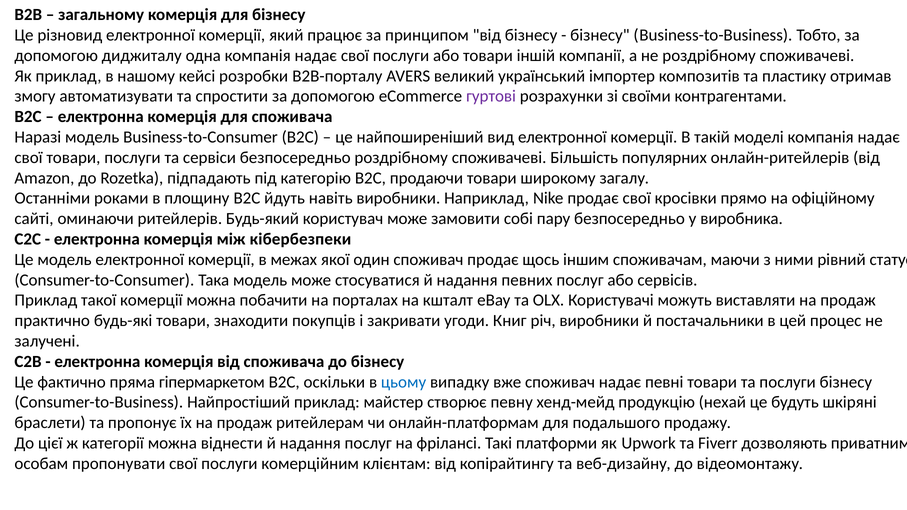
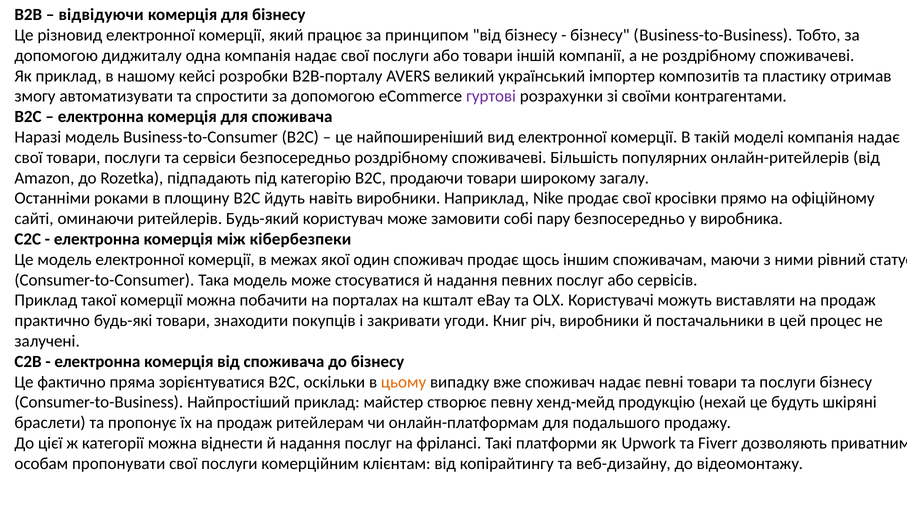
загальному: загальному -> відвідуючи (101, 15)
гіпермаркетом: гіпермаркетом -> зорієнтуватися (212, 382)
цьому colour: blue -> orange (404, 382)
